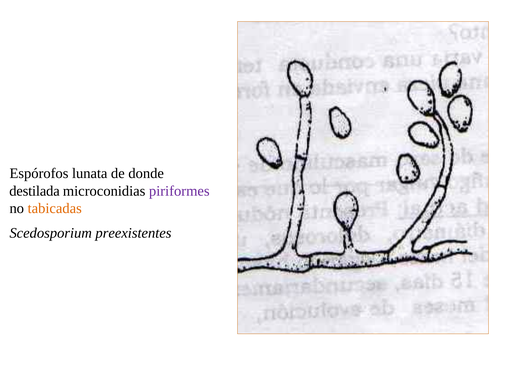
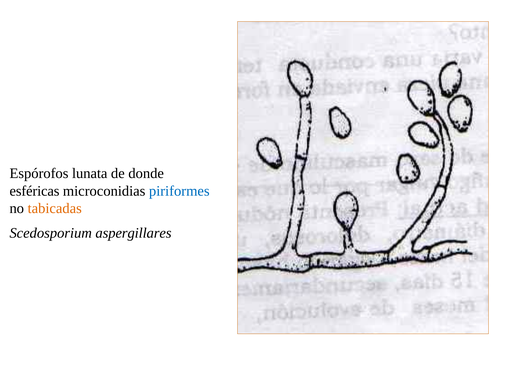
destilada: destilada -> esféricas (34, 191)
piriformes colour: purple -> blue (179, 191)
preexistentes: preexistentes -> aspergillares (134, 233)
